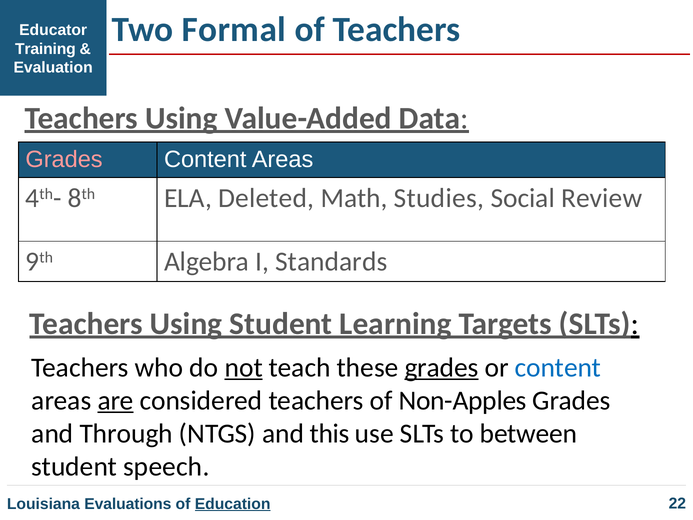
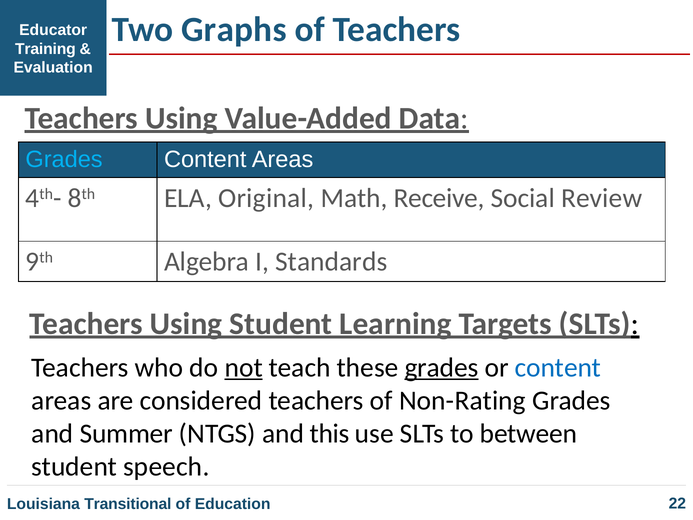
Formal: Formal -> Graphs (234, 30)
Grades colour: pink -> light blue (64, 159)
Deleted: Deleted -> Original (266, 198)
Studies: Studies -> Receive (439, 198)
are underline: present -> none (116, 400)
Non-Apples: Non-Apples -> Non-Rating (462, 400)
Through: Through -> Summer (126, 433)
Evaluations: Evaluations -> Transitional (128, 504)
Education underline: present -> none (233, 504)
